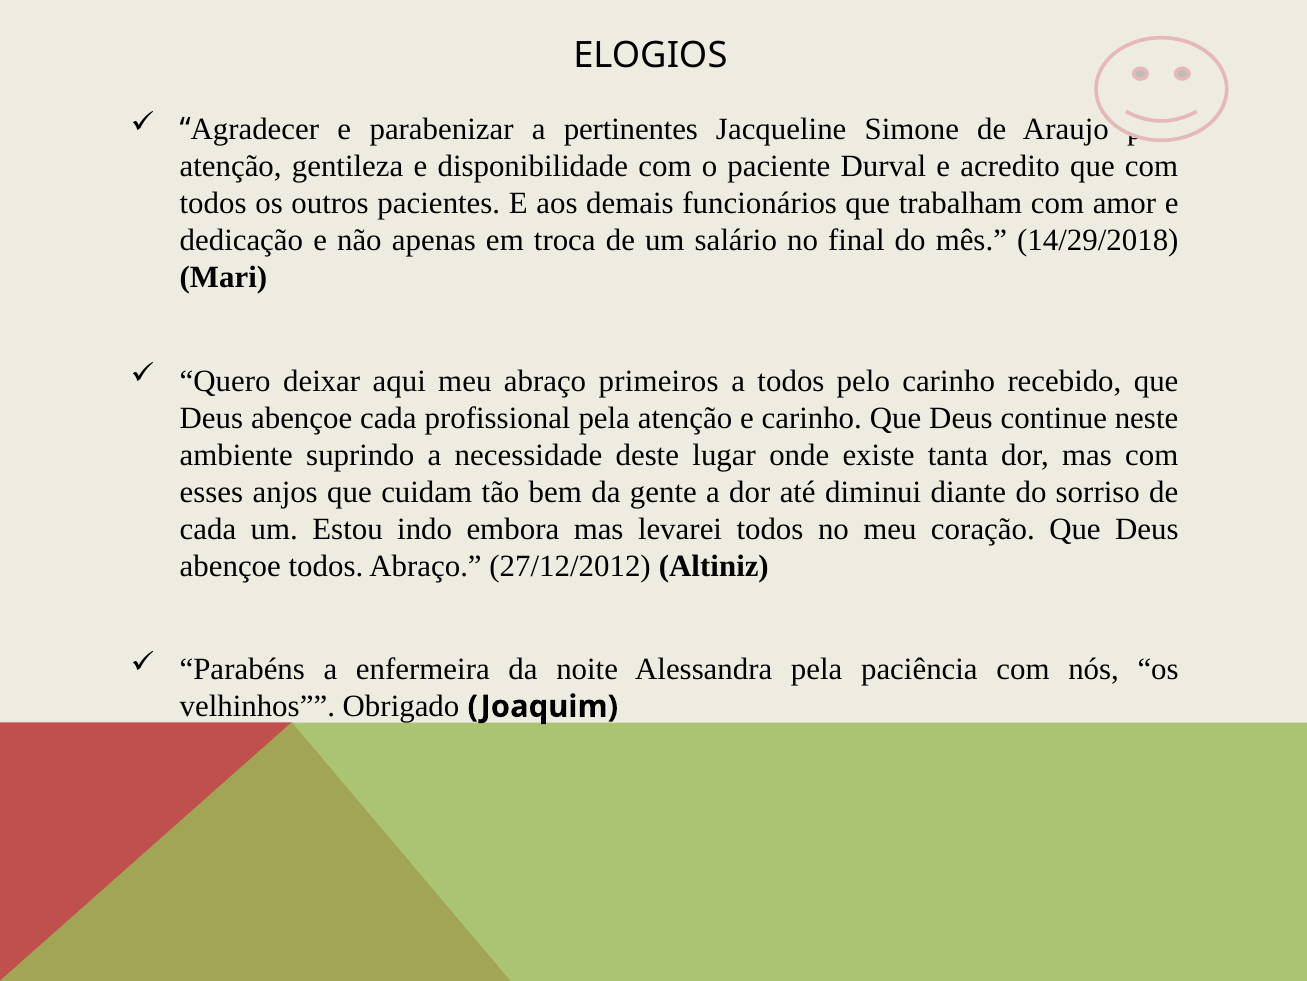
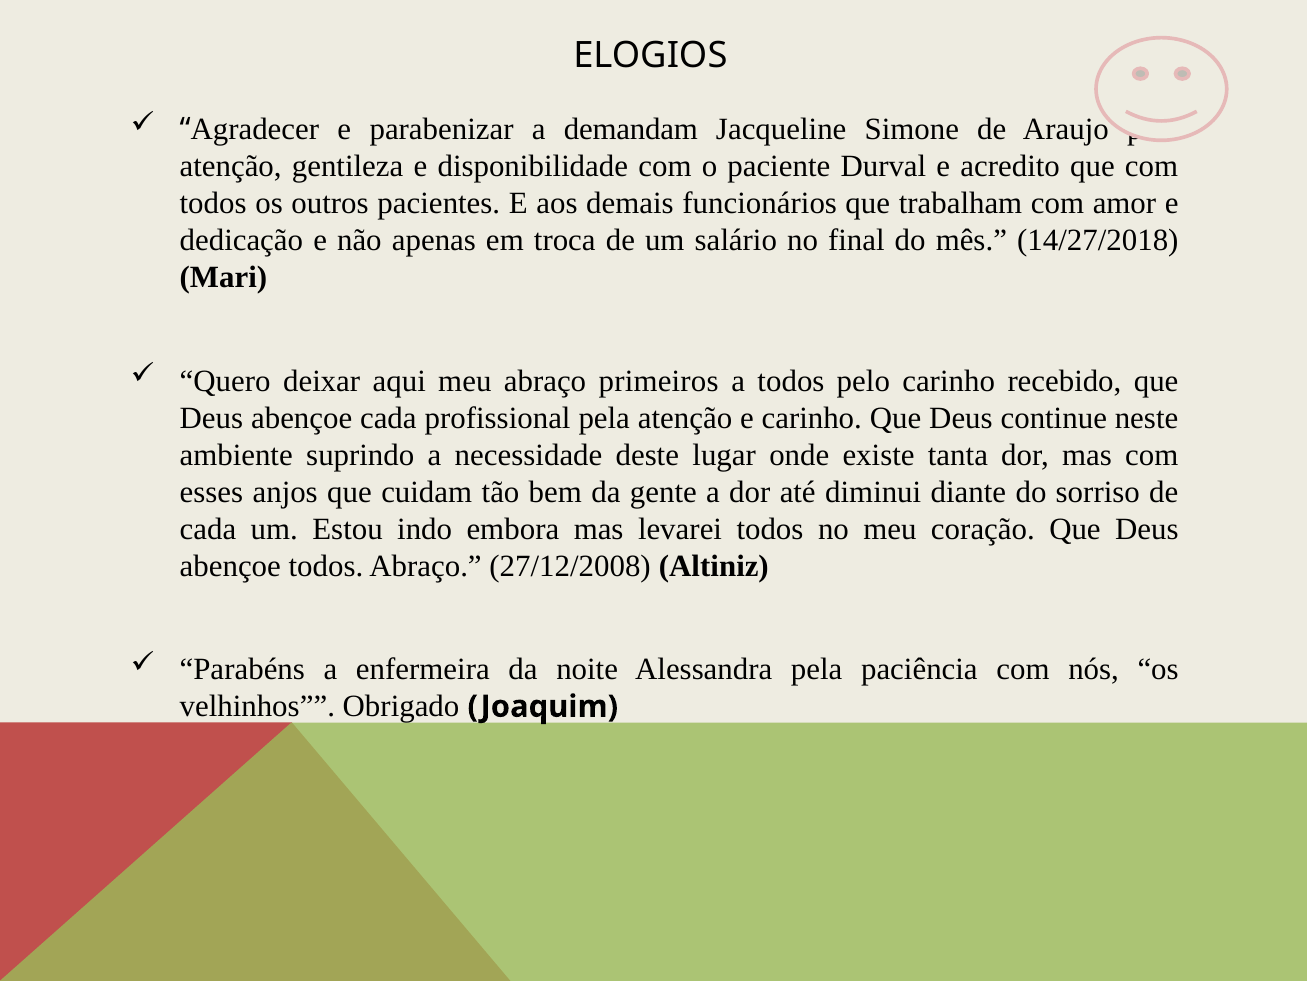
pertinentes: pertinentes -> demandam (631, 129)
14/29/2018: 14/29/2018 -> 14/27/2018 (1098, 240)
27/12/2012: 27/12/2012 -> 27/12/2008 (570, 566)
